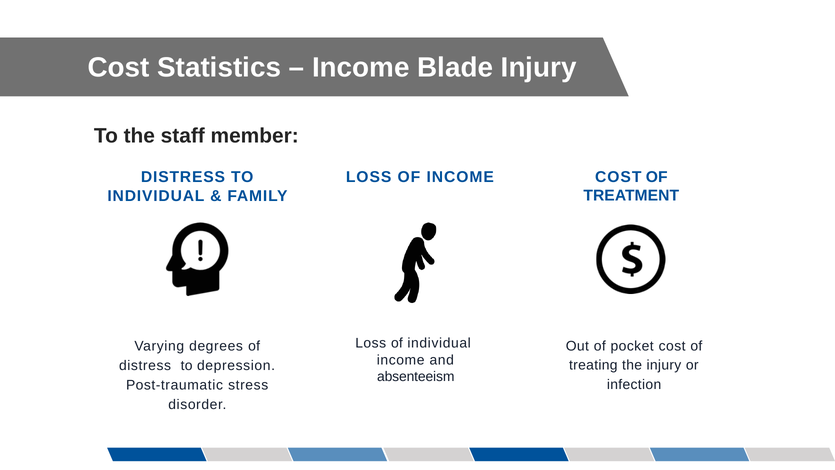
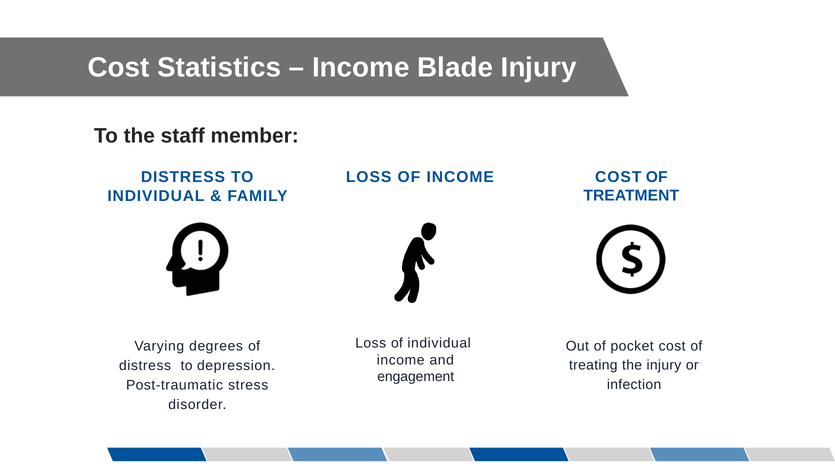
absenteeism: absenteeism -> engagement (416, 376)
